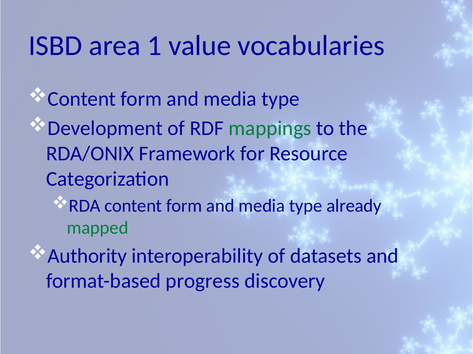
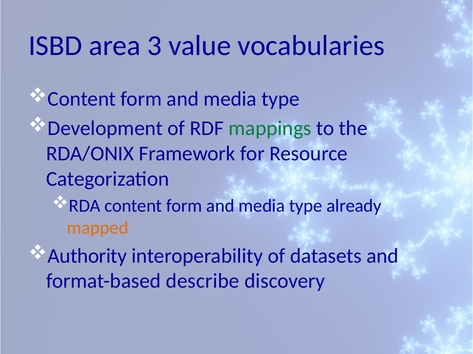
1: 1 -> 3 (155, 46)
mapped colour: green -> orange (98, 228)
progress: progress -> describe (203, 282)
